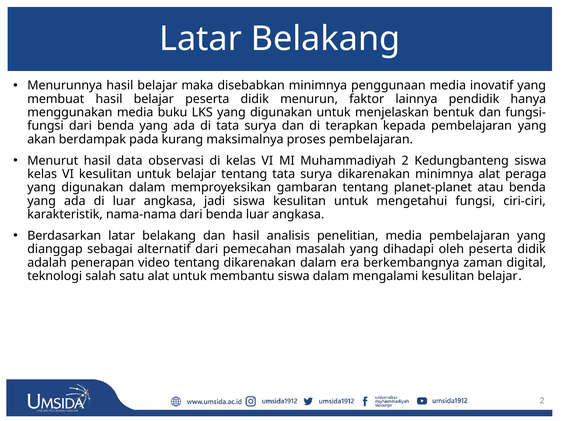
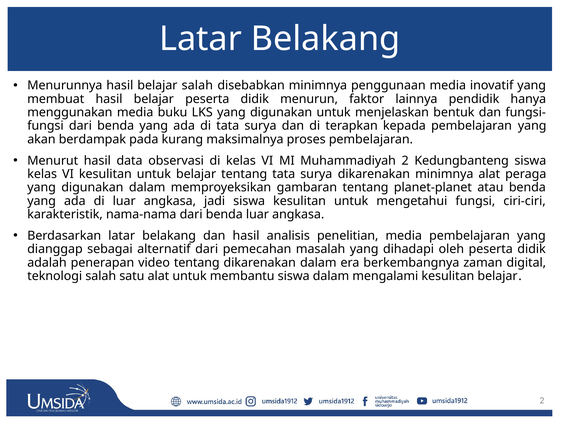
belajar maka: maka -> salah (197, 85)
